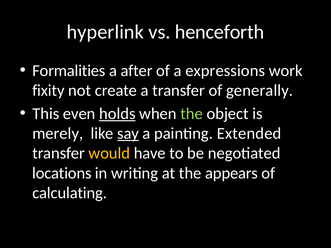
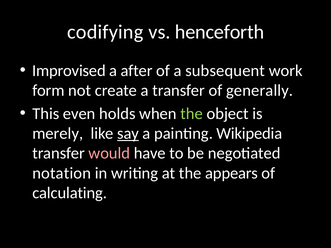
hyperlink: hyperlink -> codifying (105, 32)
Formalities: Formalities -> Improvised (69, 71)
expressions: expressions -> subsequent (225, 71)
fixity: fixity -> form (48, 91)
holds underline: present -> none (117, 114)
Extended: Extended -> Wikipedia (249, 134)
would colour: yellow -> pink (109, 153)
locations: locations -> notation (62, 173)
